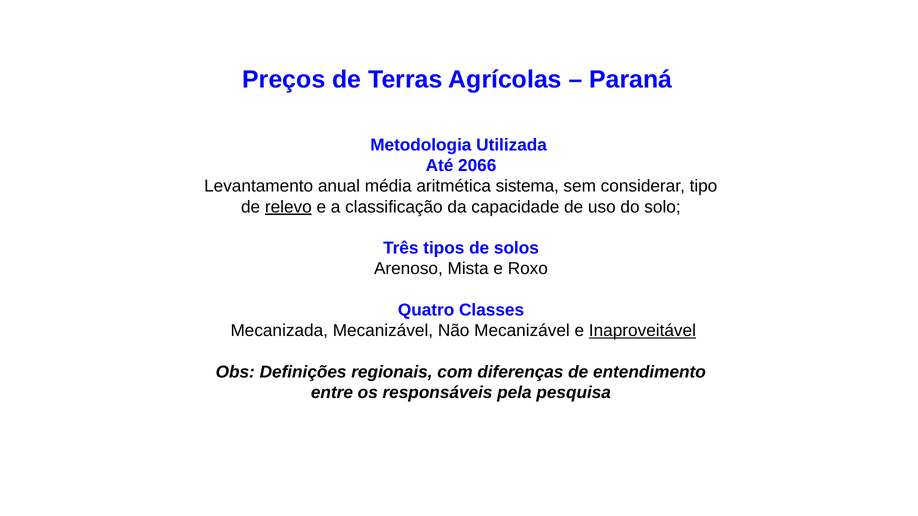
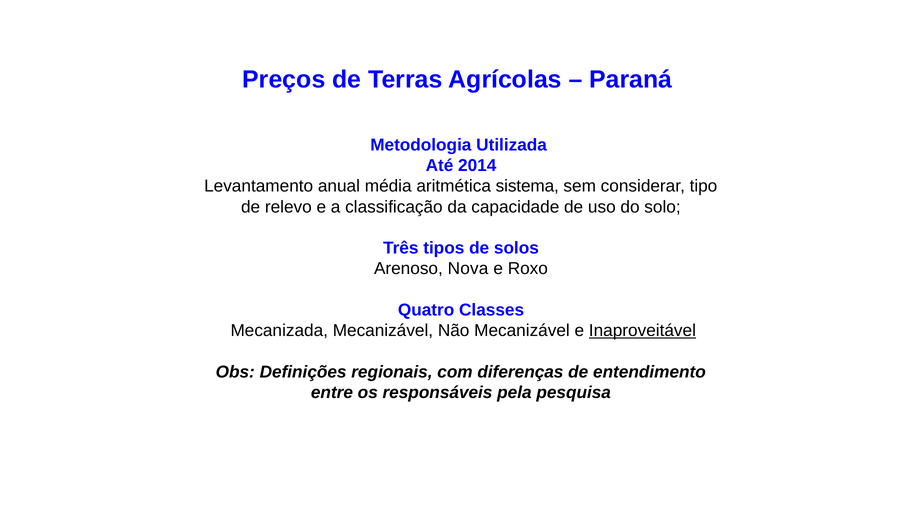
2066: 2066 -> 2014 (477, 166)
relevo underline: present -> none (288, 207)
Mista: Mista -> Nova (468, 269)
